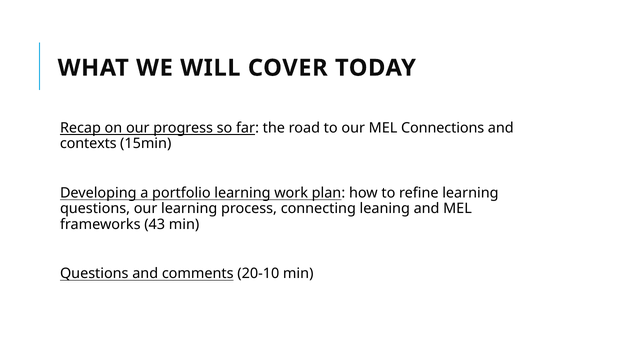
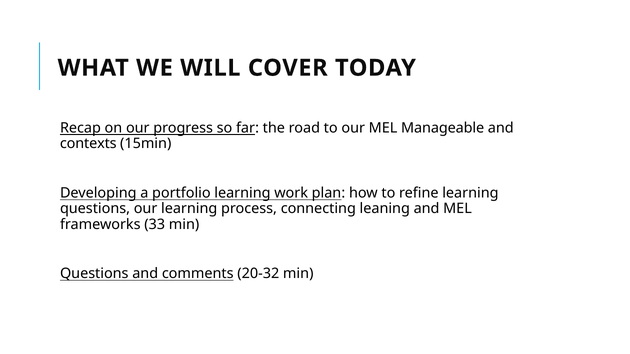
Connections: Connections -> Manageable (443, 128)
43: 43 -> 33 (155, 224)
20-10: 20-10 -> 20-32 (258, 274)
